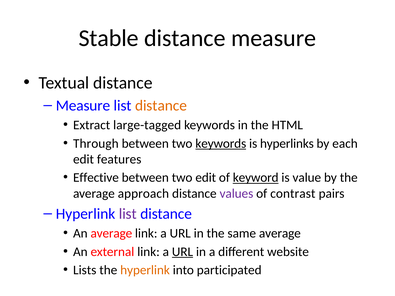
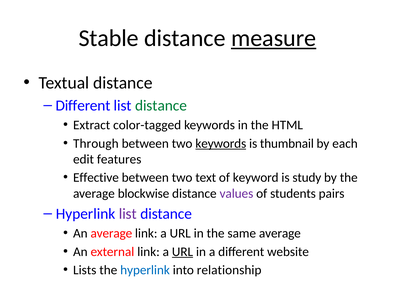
measure underline: none -> present (274, 38)
Measure: Measure -> Different (83, 106)
distance colour: orange -> green (161, 106)
large-tagged: large-tagged -> color-tagged (147, 125)
hyperlinks: hyperlinks -> thumbnail (287, 144)
two edit: edit -> text (206, 178)
keyword underline: present -> none (256, 178)
value: value -> study (307, 178)
approach: approach -> blockwise (144, 194)
contrast: contrast -> students (293, 194)
hyperlink colour: orange -> blue (145, 270)
participated: participated -> relationship (229, 270)
